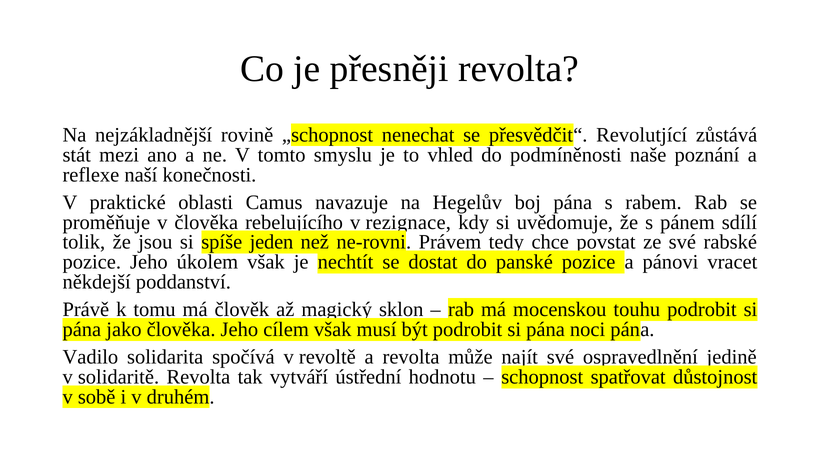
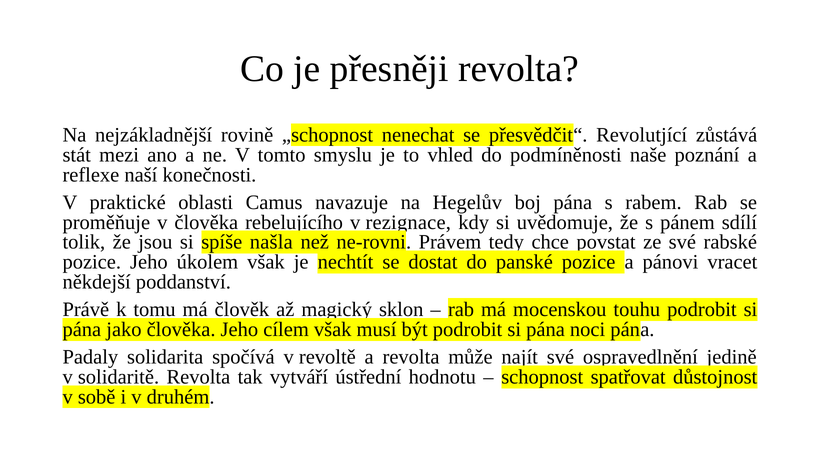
jeden: jeden -> našla (271, 242)
Vadilo: Vadilo -> Padaly (90, 357)
